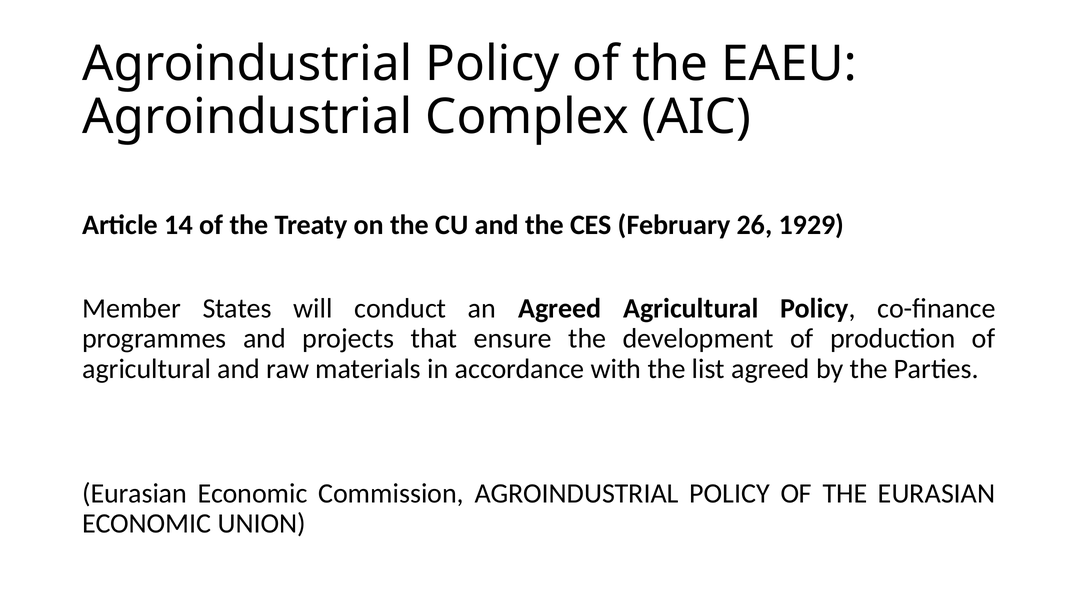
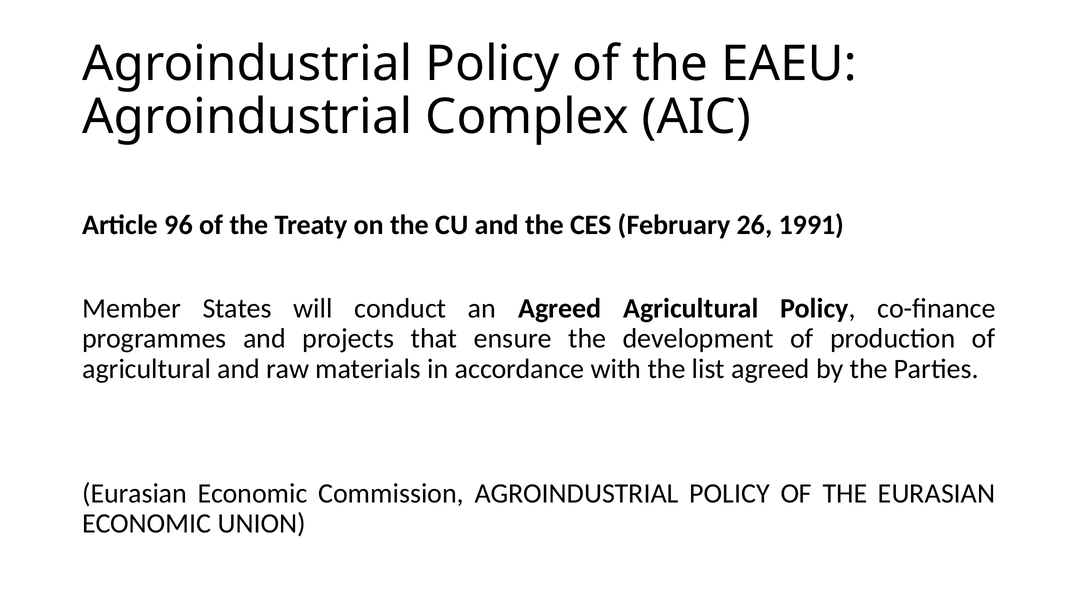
14: 14 -> 96 (179, 225)
1929: 1929 -> 1991 (811, 225)
